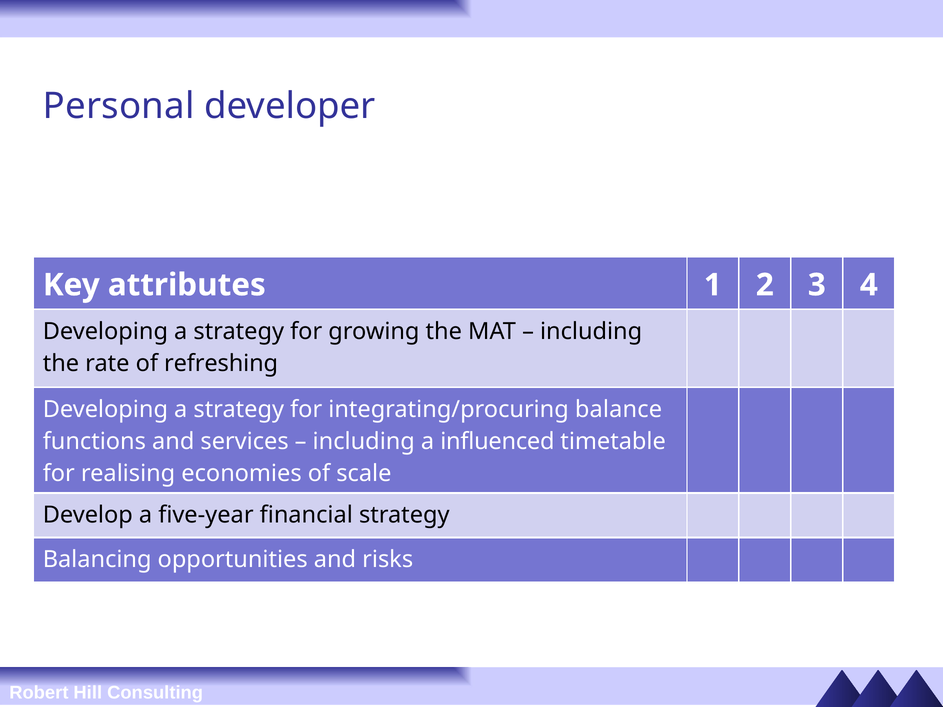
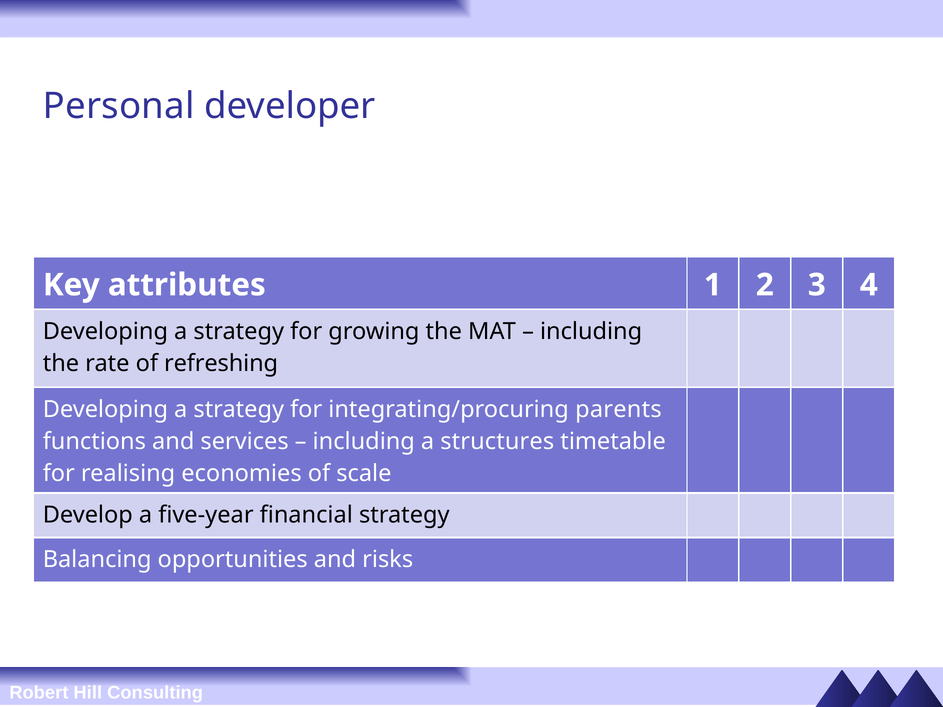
balance: balance -> parents (618, 409)
influenced: influenced -> structures (497, 442)
